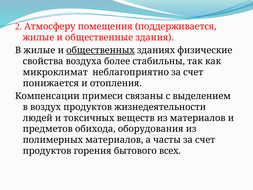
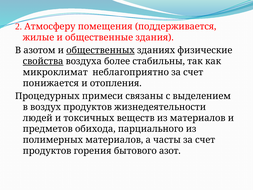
В жилые: жилые -> азотом (39, 50)
свойства underline: none -> present (43, 61)
Компенсации: Компенсации -> Процедурных (47, 96)
оборудования: оборудования -> парциального (151, 129)
всех: всех -> азот (170, 151)
